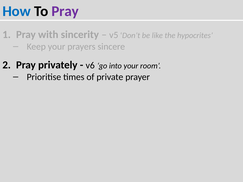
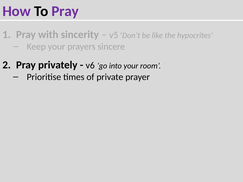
How colour: blue -> purple (17, 11)
